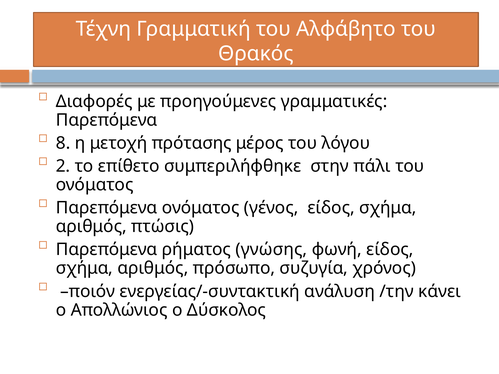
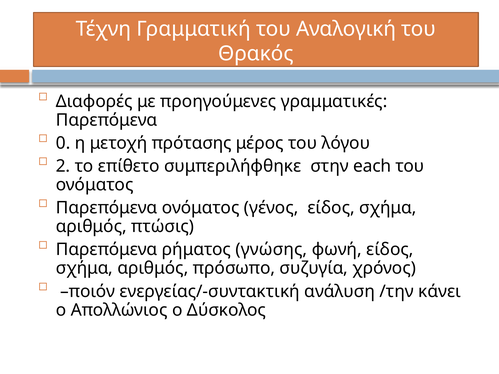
Αλφάβητο: Αλφάβητο -> Αναλογική (346, 29)
8: 8 -> 0 (63, 143)
πάλι: πάλι -> each (372, 166)
